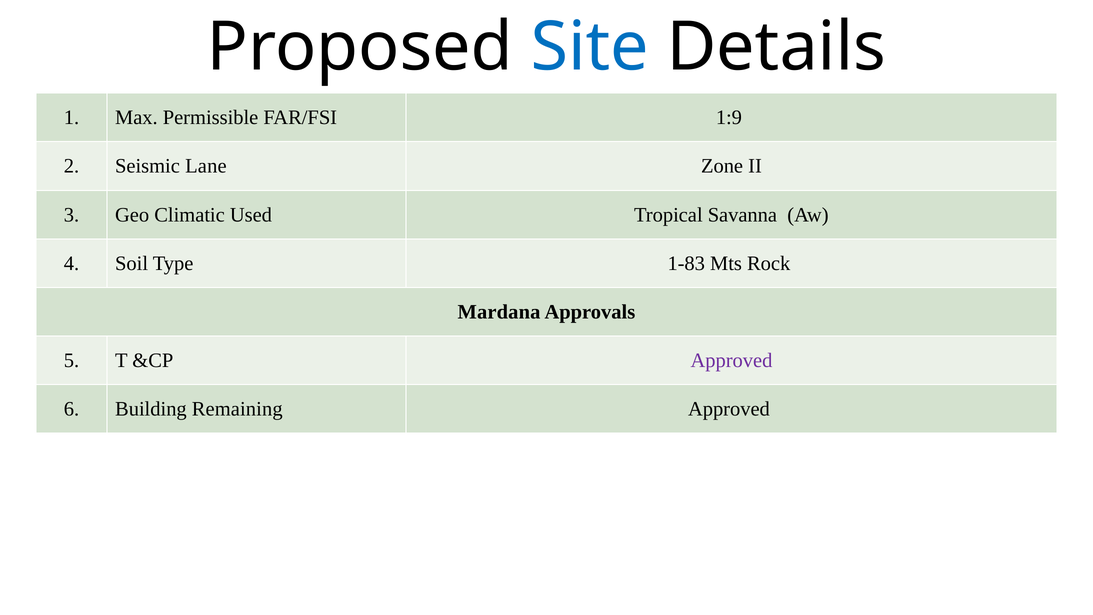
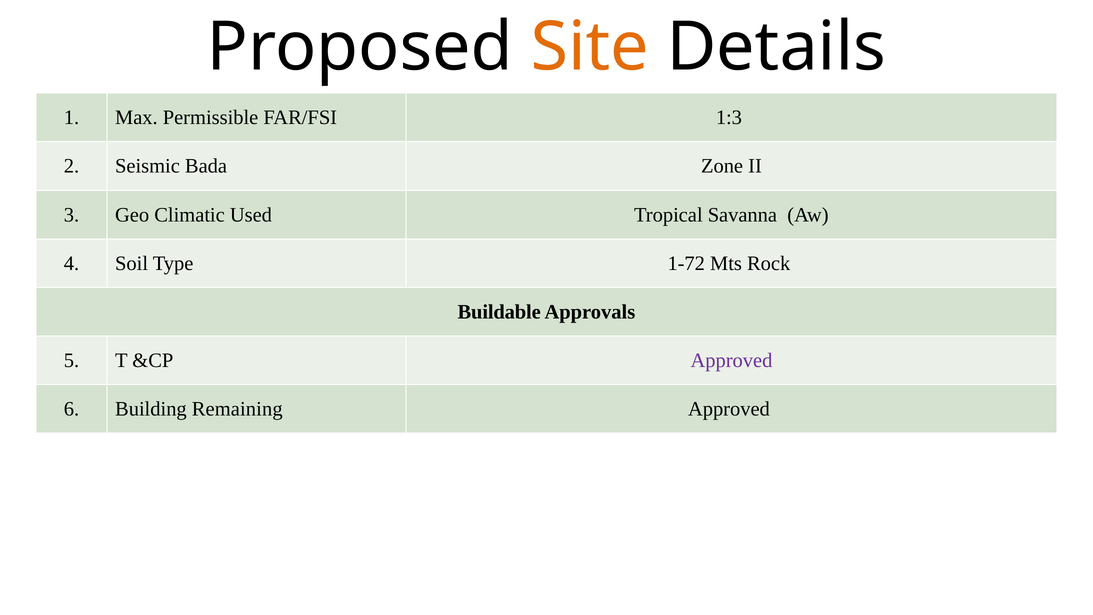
Site colour: blue -> orange (590, 47)
1:9: 1:9 -> 1:3 (729, 118)
Lane: Lane -> Bada (206, 166)
1-83: 1-83 -> 1-72 (686, 263)
Mardana: Mardana -> Buildable (499, 312)
